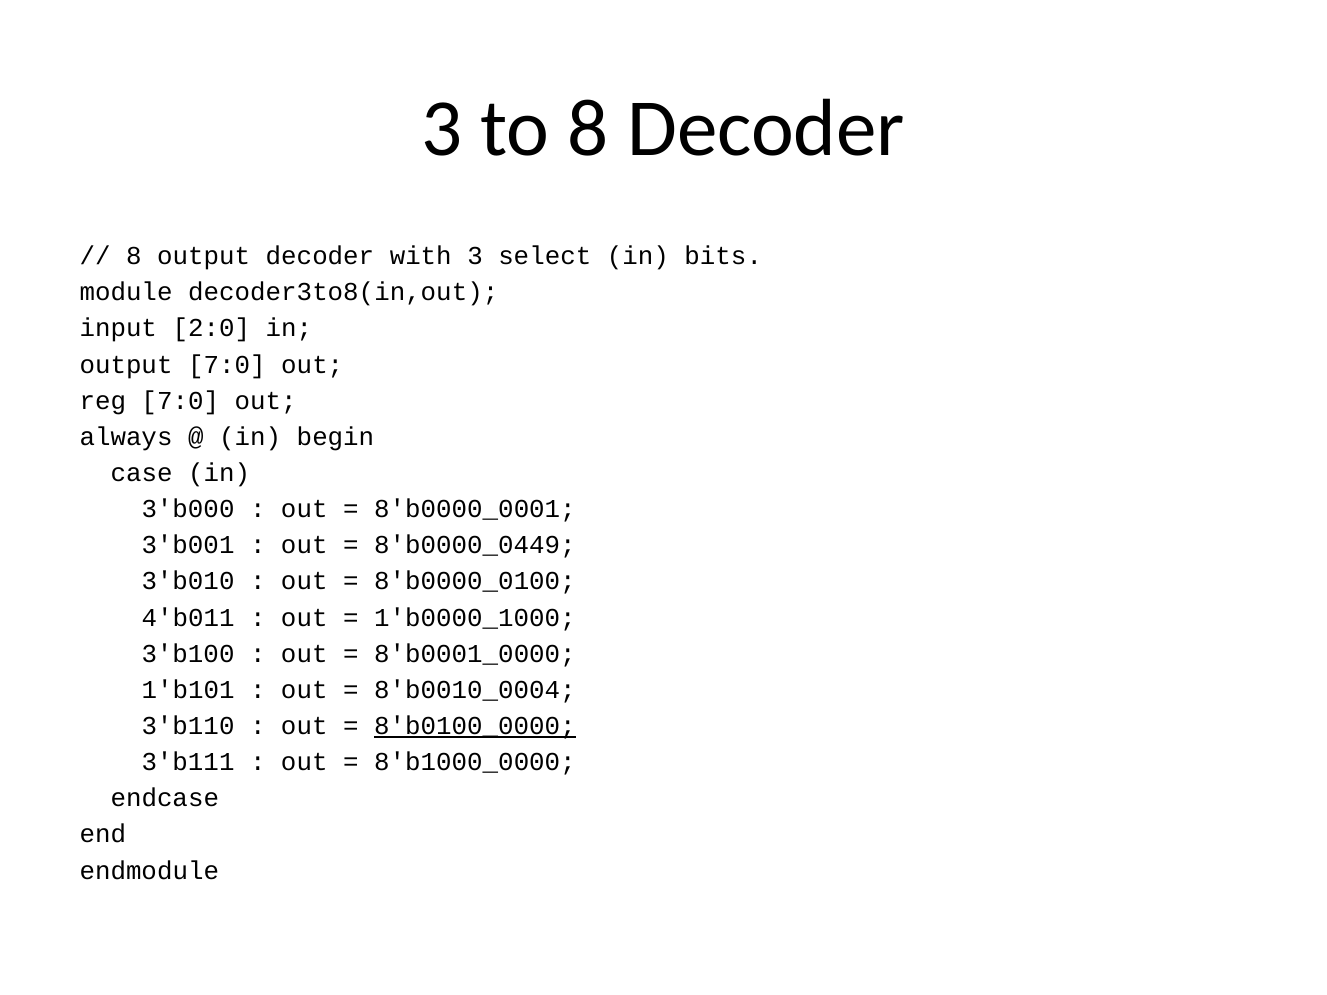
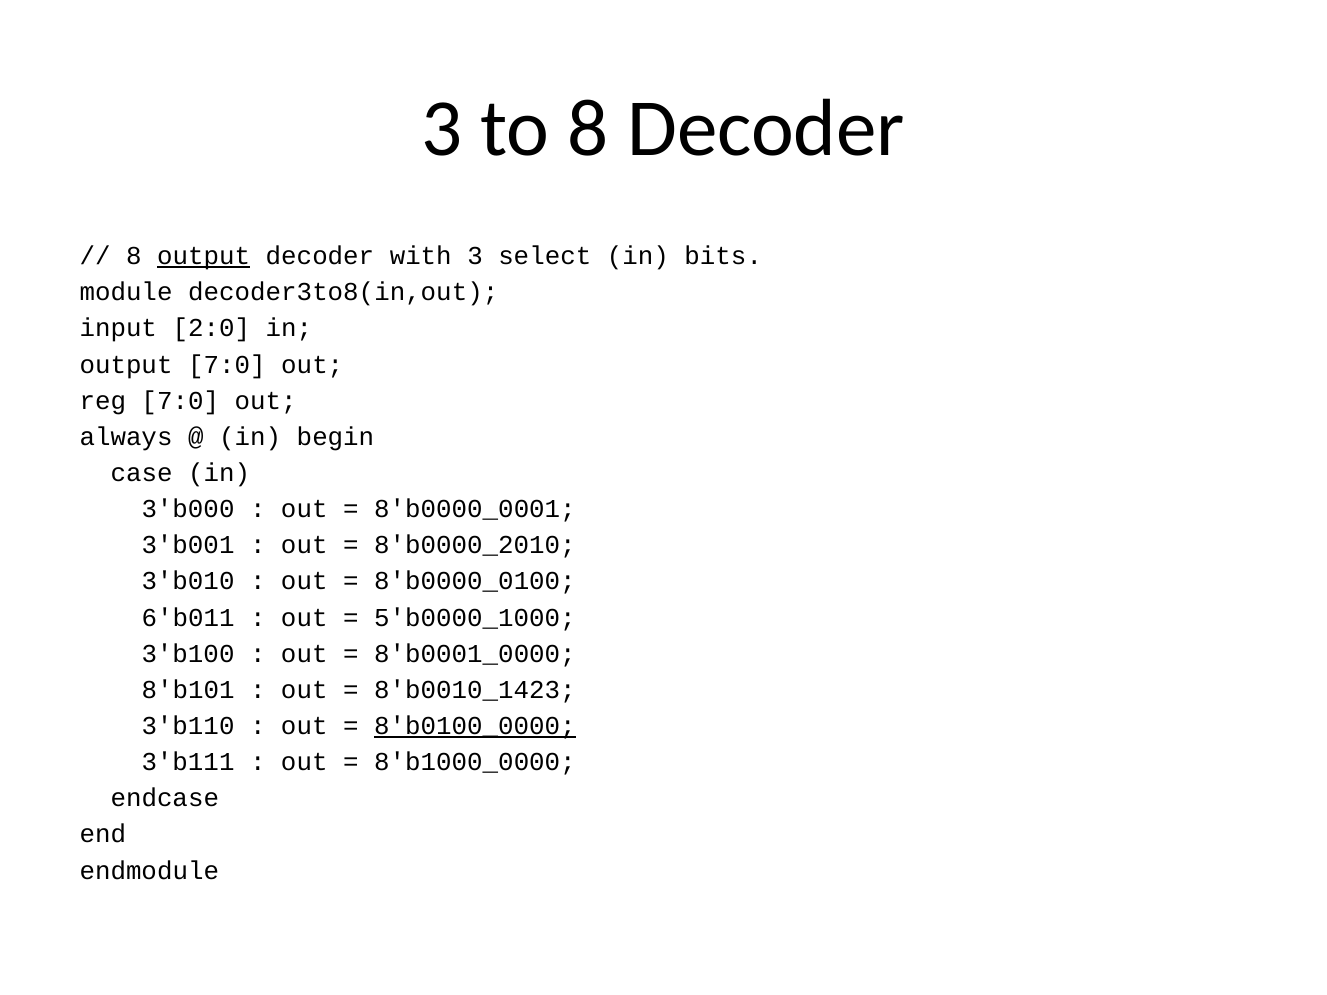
output underline: none -> present (204, 256)
8'b0000_0449: 8'b0000_0449 -> 8'b0000_2010 (475, 545)
4'b011: 4'b011 -> 6'b011 (188, 618)
1'b0000_1000: 1'b0000_1000 -> 5'b0000_1000 (475, 618)
1'b101: 1'b101 -> 8'b101 (188, 690)
8'b0010_0004: 8'b0010_0004 -> 8'b0010_1423 (475, 690)
